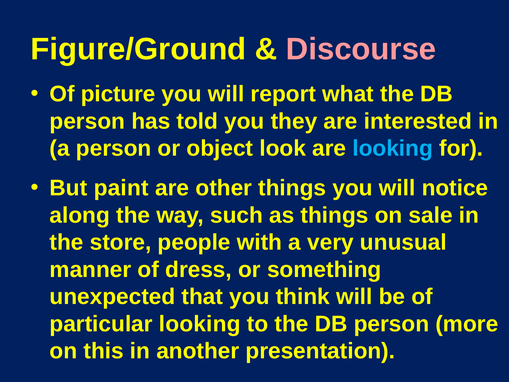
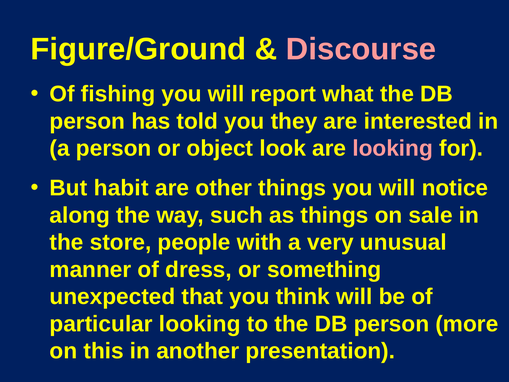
picture: picture -> fishing (118, 94)
looking colour: light blue -> pink (393, 148)
paint: paint -> habit (121, 188)
